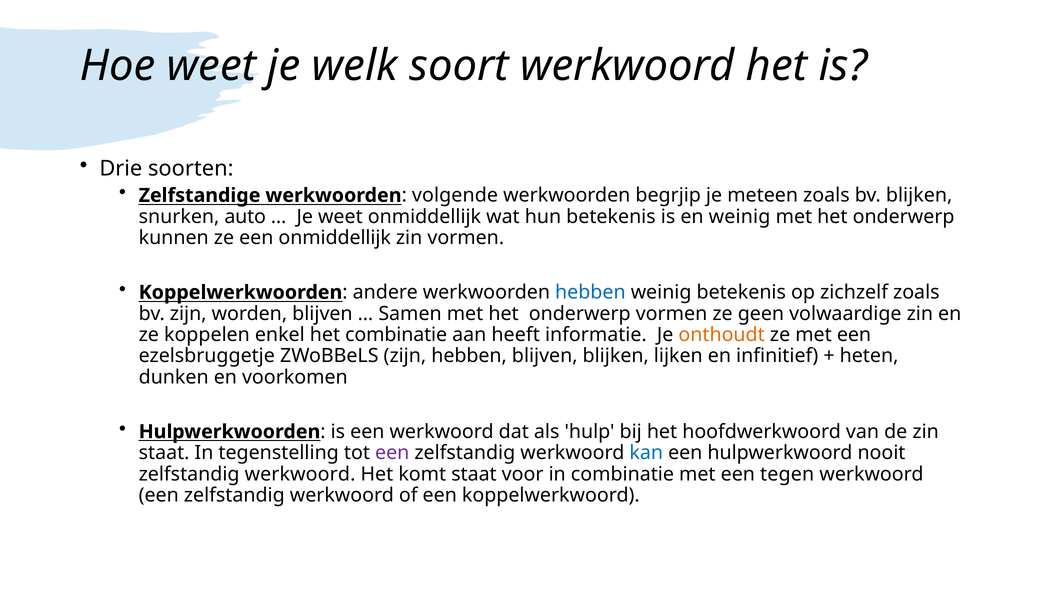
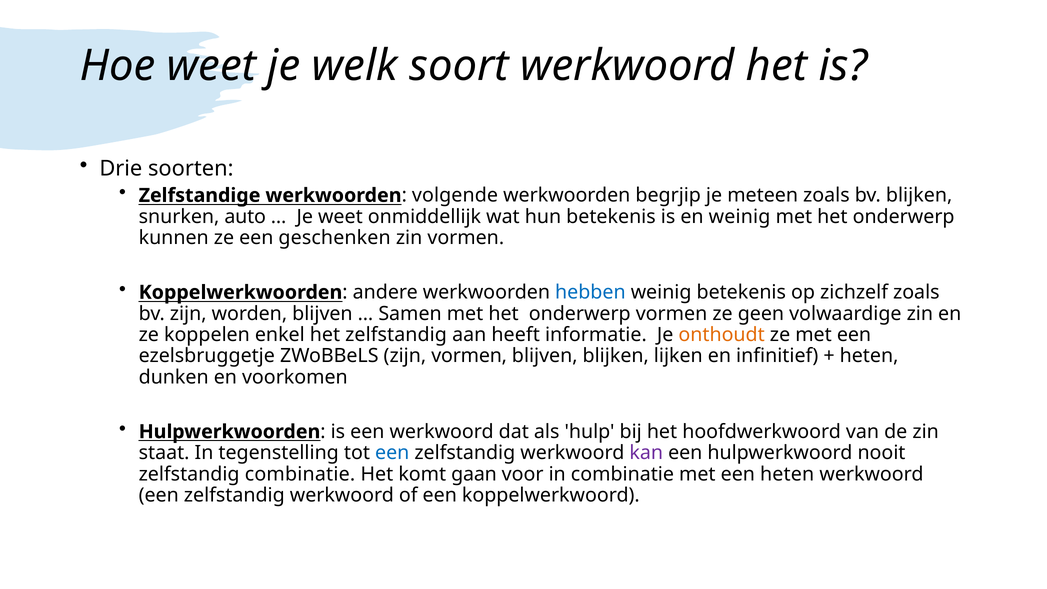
een onmiddellijk: onmiddellijk -> geschenken (335, 238)
het combinatie: combinatie -> zelfstandig (396, 335)
zijn hebben: hebben -> vormen (469, 356)
een colour: purple -> blue (392, 453)
kan colour: blue -> purple (646, 453)
werkwoord: werkwoord -> combinatie (300, 474)
komt staat: staat -> gaan (474, 474)
een tegen: tegen -> heten (787, 474)
